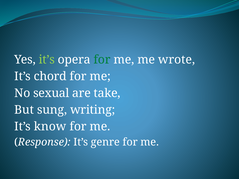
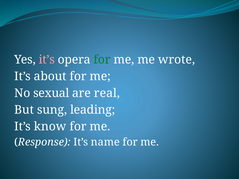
it’s colour: light green -> pink (47, 60)
chord: chord -> about (50, 76)
take: take -> real (107, 93)
writing: writing -> leading (93, 110)
genre: genre -> name (105, 142)
